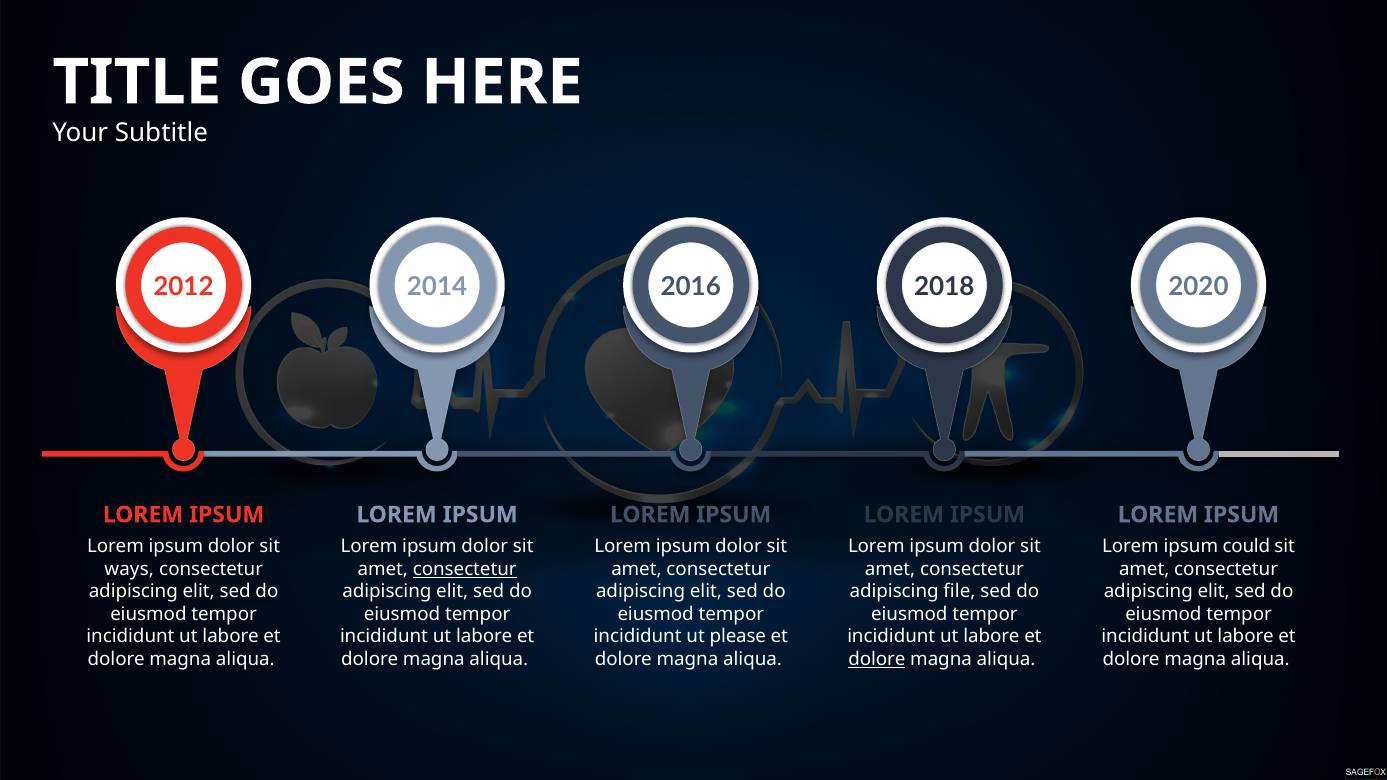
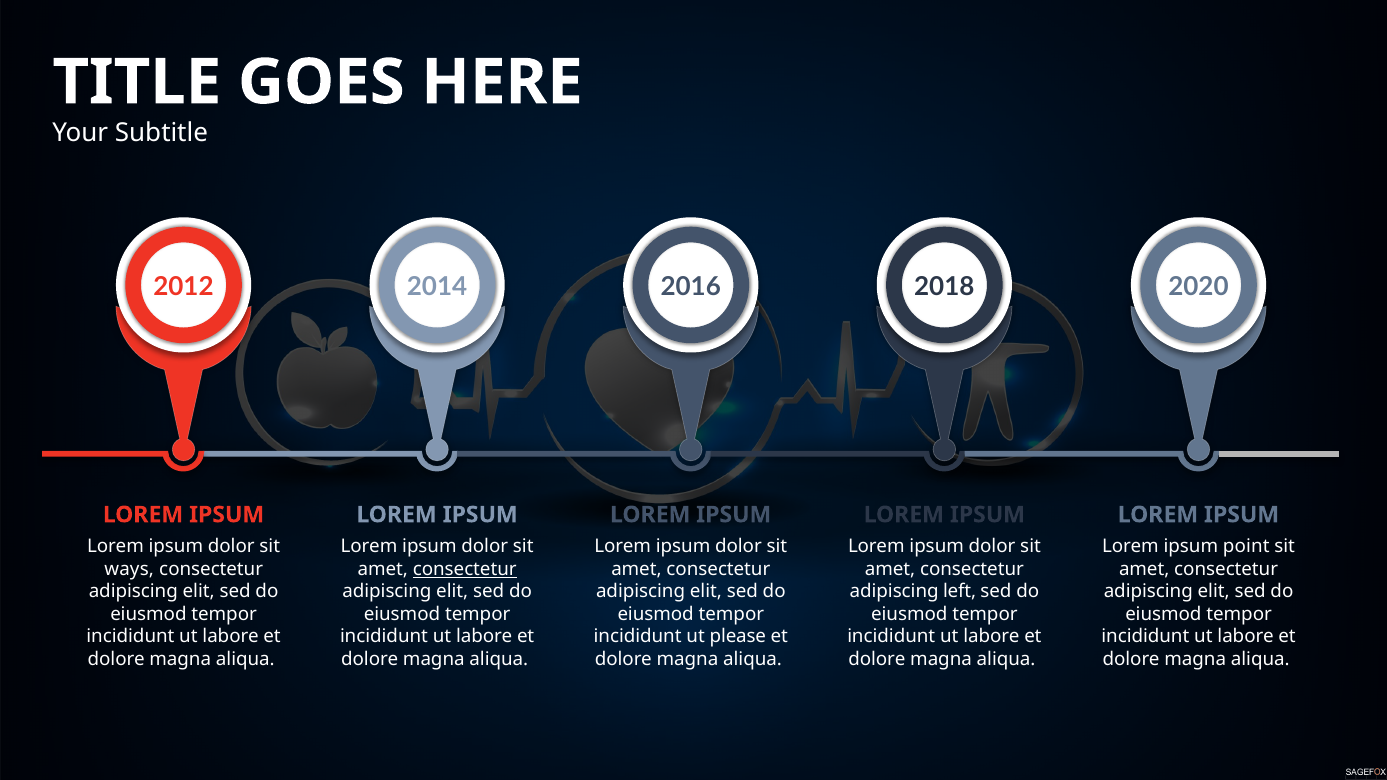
could: could -> point (1246, 547)
file: file -> left (960, 592)
dolore underline: present -> none (877, 659)
